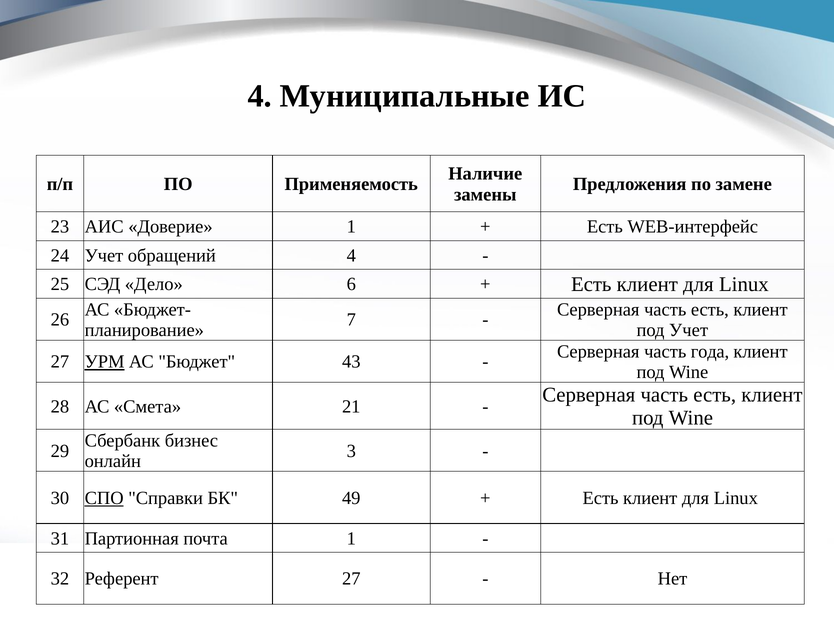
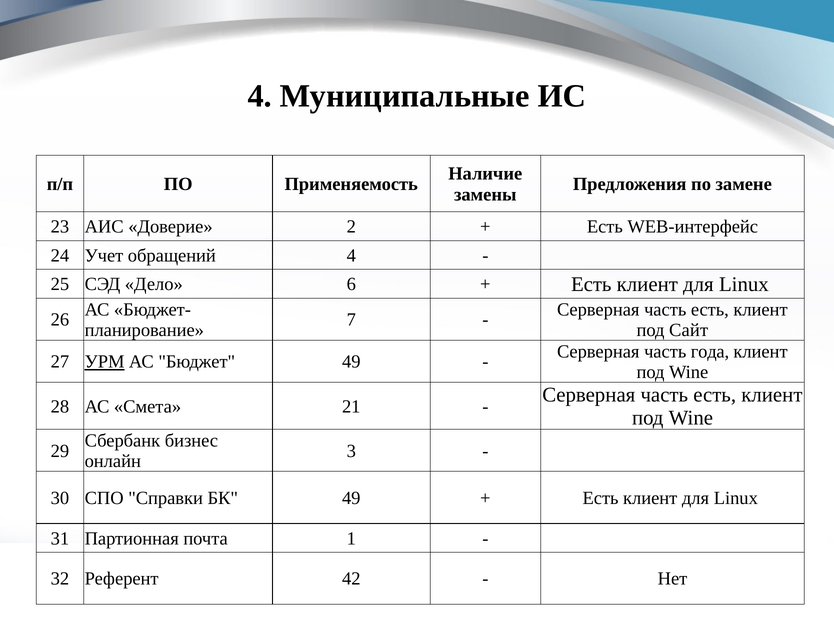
Доверие 1: 1 -> 2 (351, 227)
под Учет: Учет -> Сайт (689, 330)
Бюджет 43: 43 -> 49 (351, 362)
СПО underline: present -> none (104, 498)
Референт 27: 27 -> 42 (351, 578)
